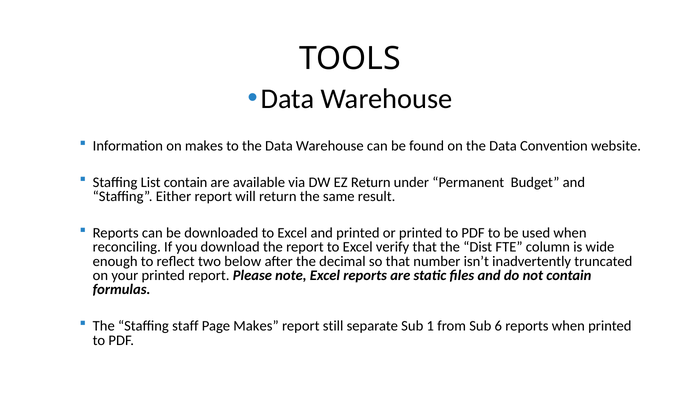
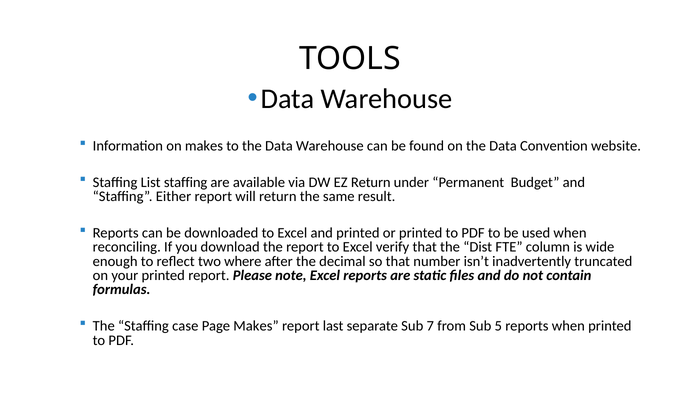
List contain: contain -> staffing (186, 182)
below: below -> where (243, 261)
staff: staff -> case (185, 326)
still: still -> last (333, 326)
1: 1 -> 7 (430, 326)
6: 6 -> 5 (498, 326)
